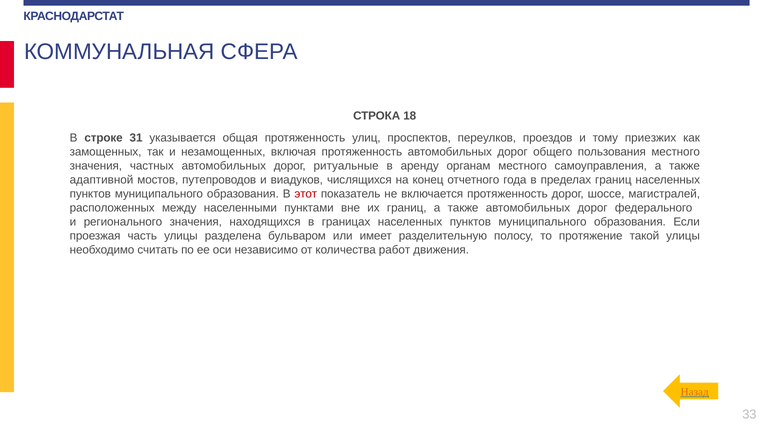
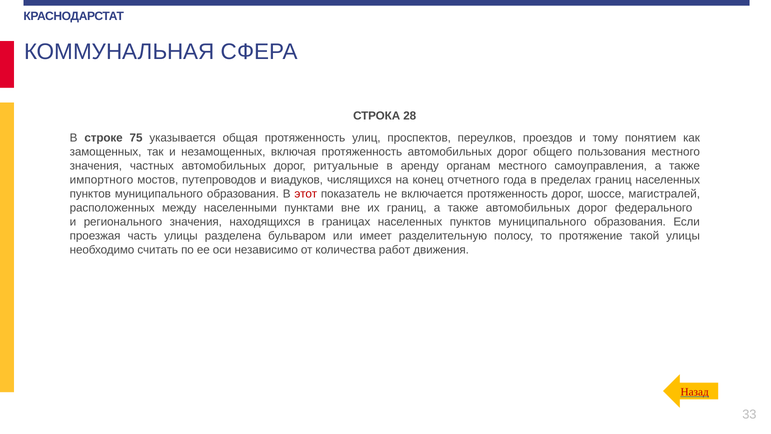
18: 18 -> 28 (410, 116)
31: 31 -> 75 (136, 138)
приезжих: приезжих -> понятием (651, 138)
адаптивной: адаптивной -> импортного (102, 180)
Назад colour: orange -> red (695, 392)
